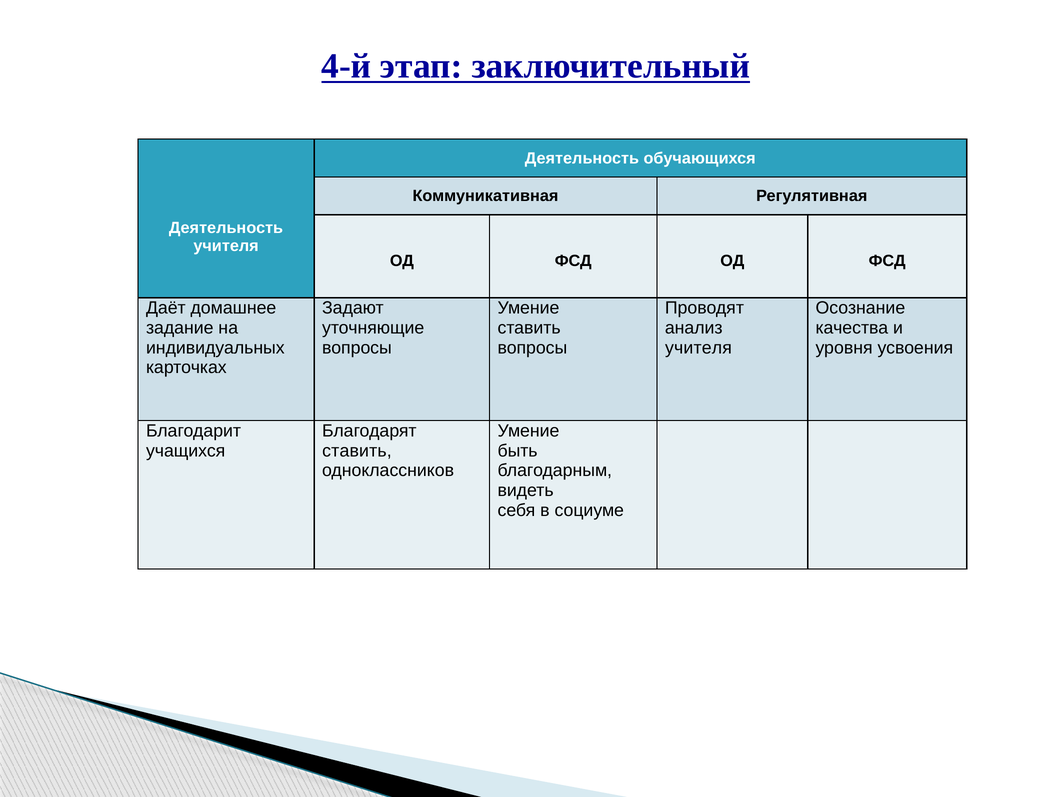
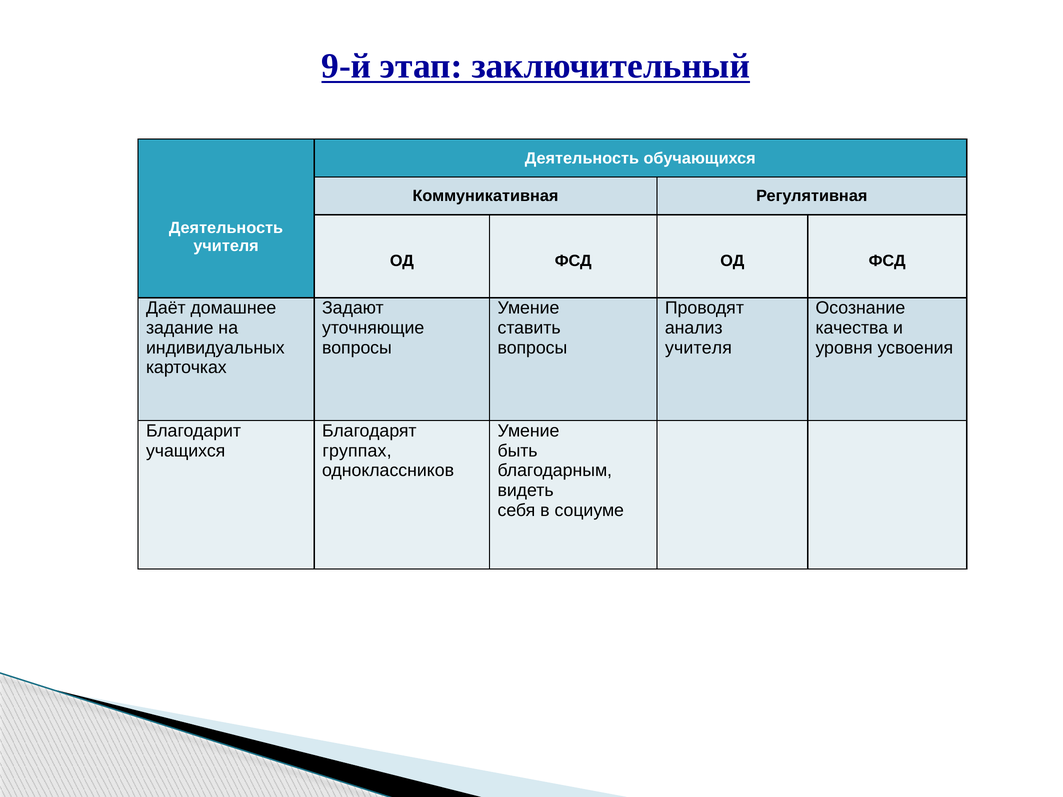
4-й: 4-й -> 9-й (346, 66)
ставить: ставить -> группах (357, 451)
